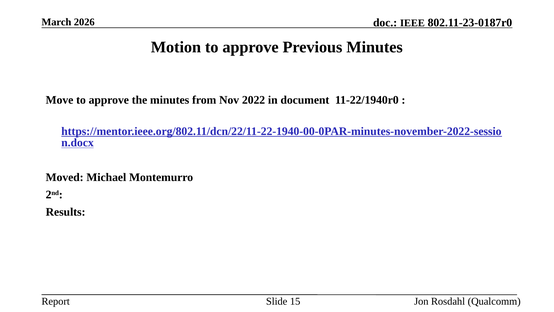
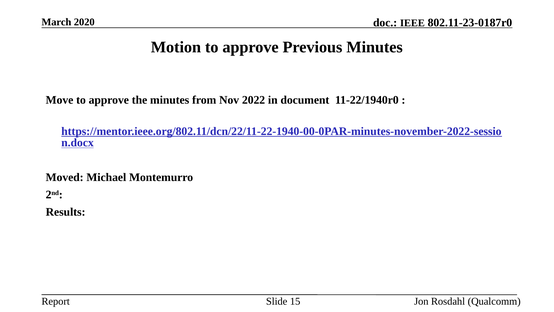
2026: 2026 -> 2020 (84, 22)
